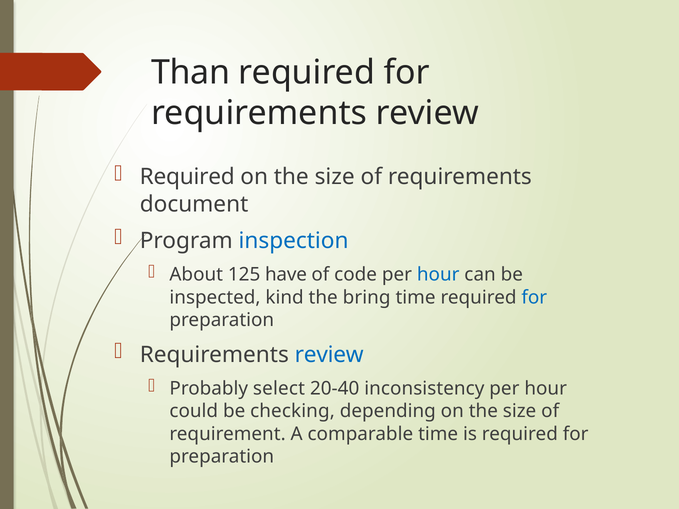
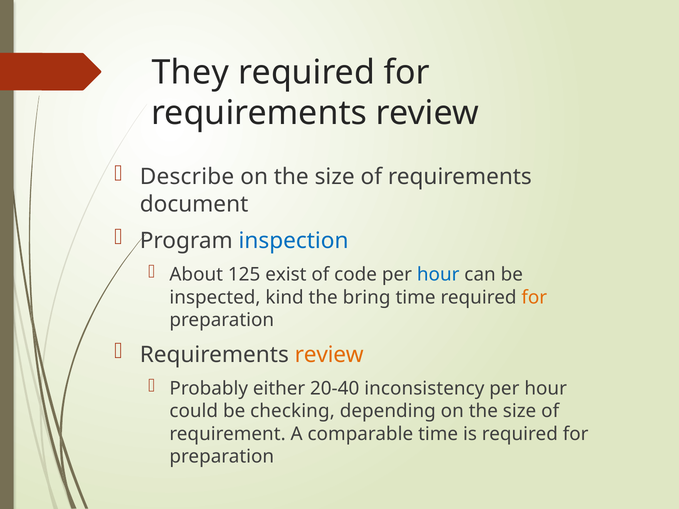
Than: Than -> They (190, 72)
Required: Required -> Describe (187, 177)
have: have -> exist (286, 275)
for colour: blue -> orange (534, 297)
review colour: blue -> orange (329, 355)
select: select -> either (279, 389)
